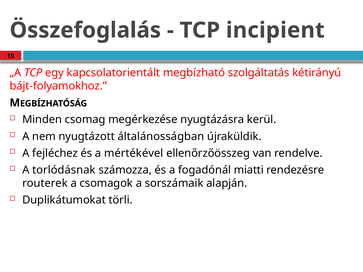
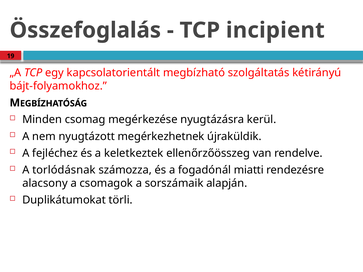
általánosságban: általánosságban -> megérkezhetnek (161, 136)
mértékével: mértékével -> keletkeztek (134, 153)
routerek: routerek -> alacsony (45, 183)
